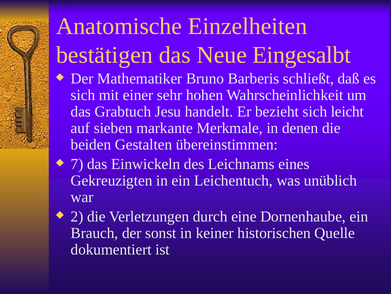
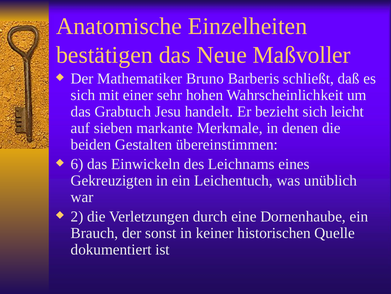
Eingesalbt: Eingesalbt -> Maßvoller (302, 55)
7: 7 -> 6 (77, 164)
